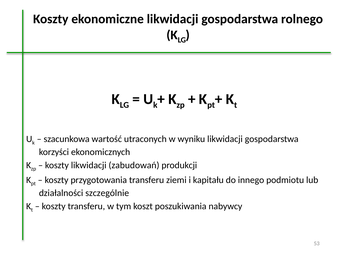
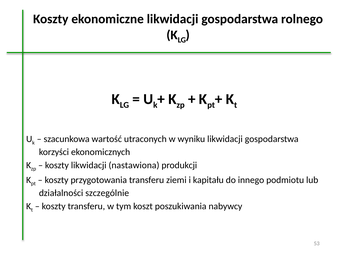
zabudowań: zabudowań -> nastawiona (134, 165)
